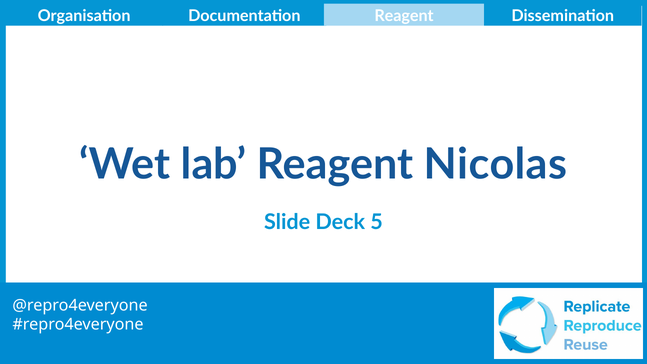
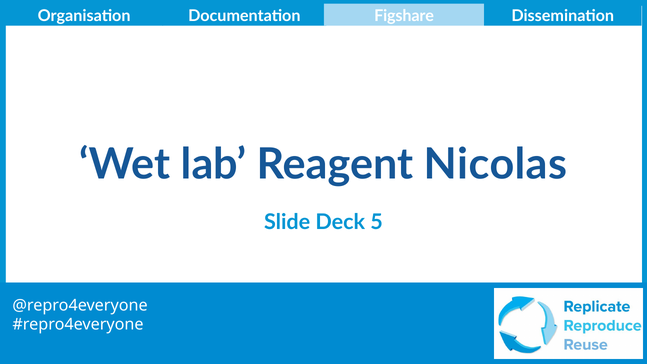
Documentation Reagent: Reagent -> Figshare (404, 16)
